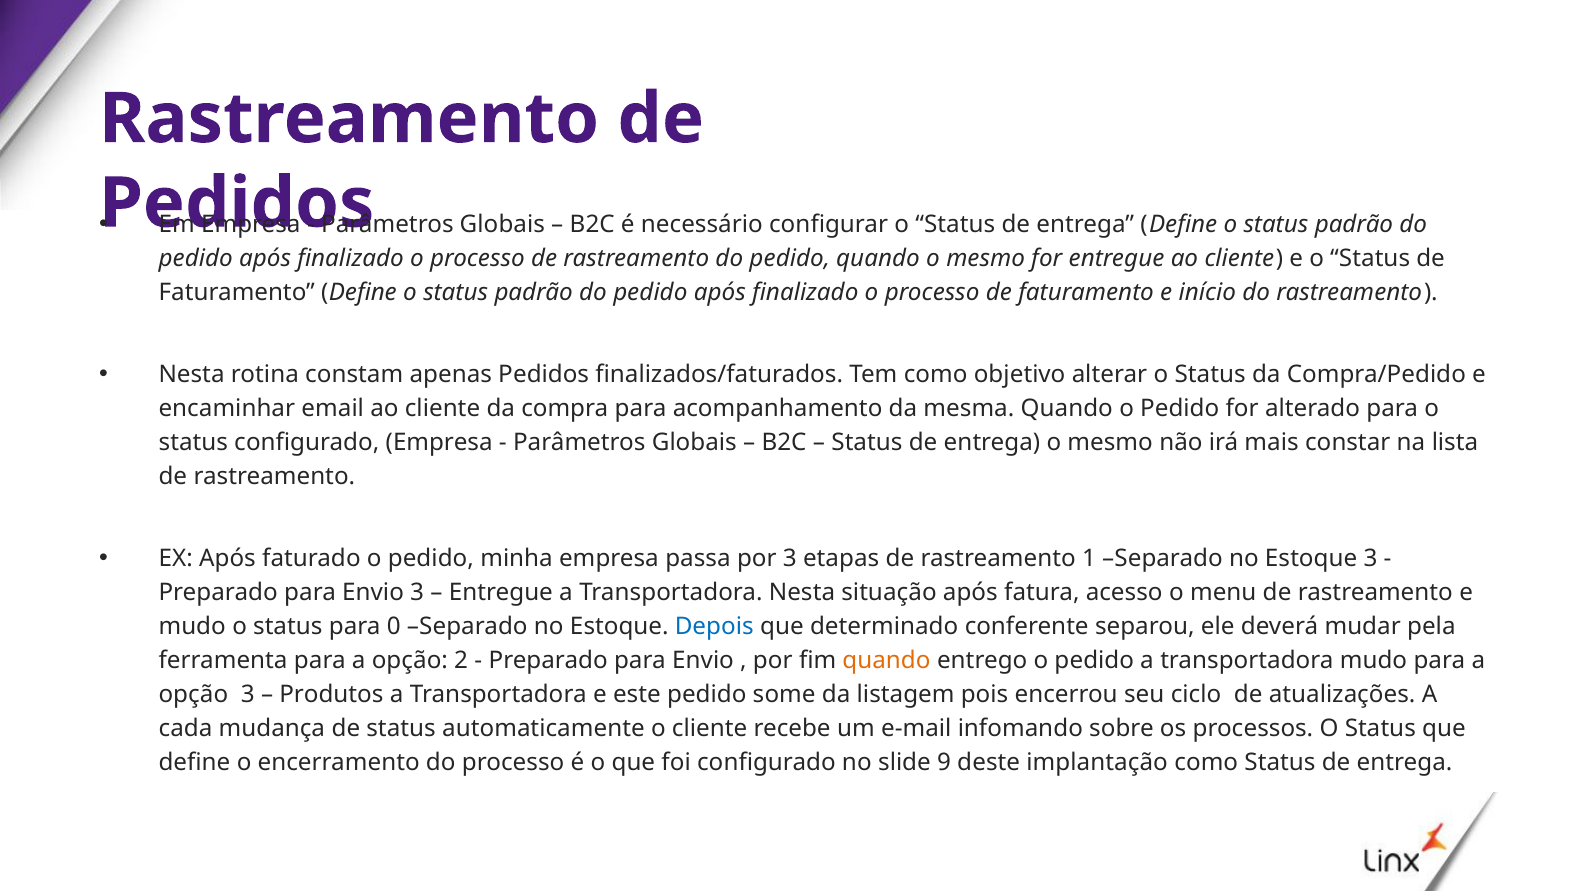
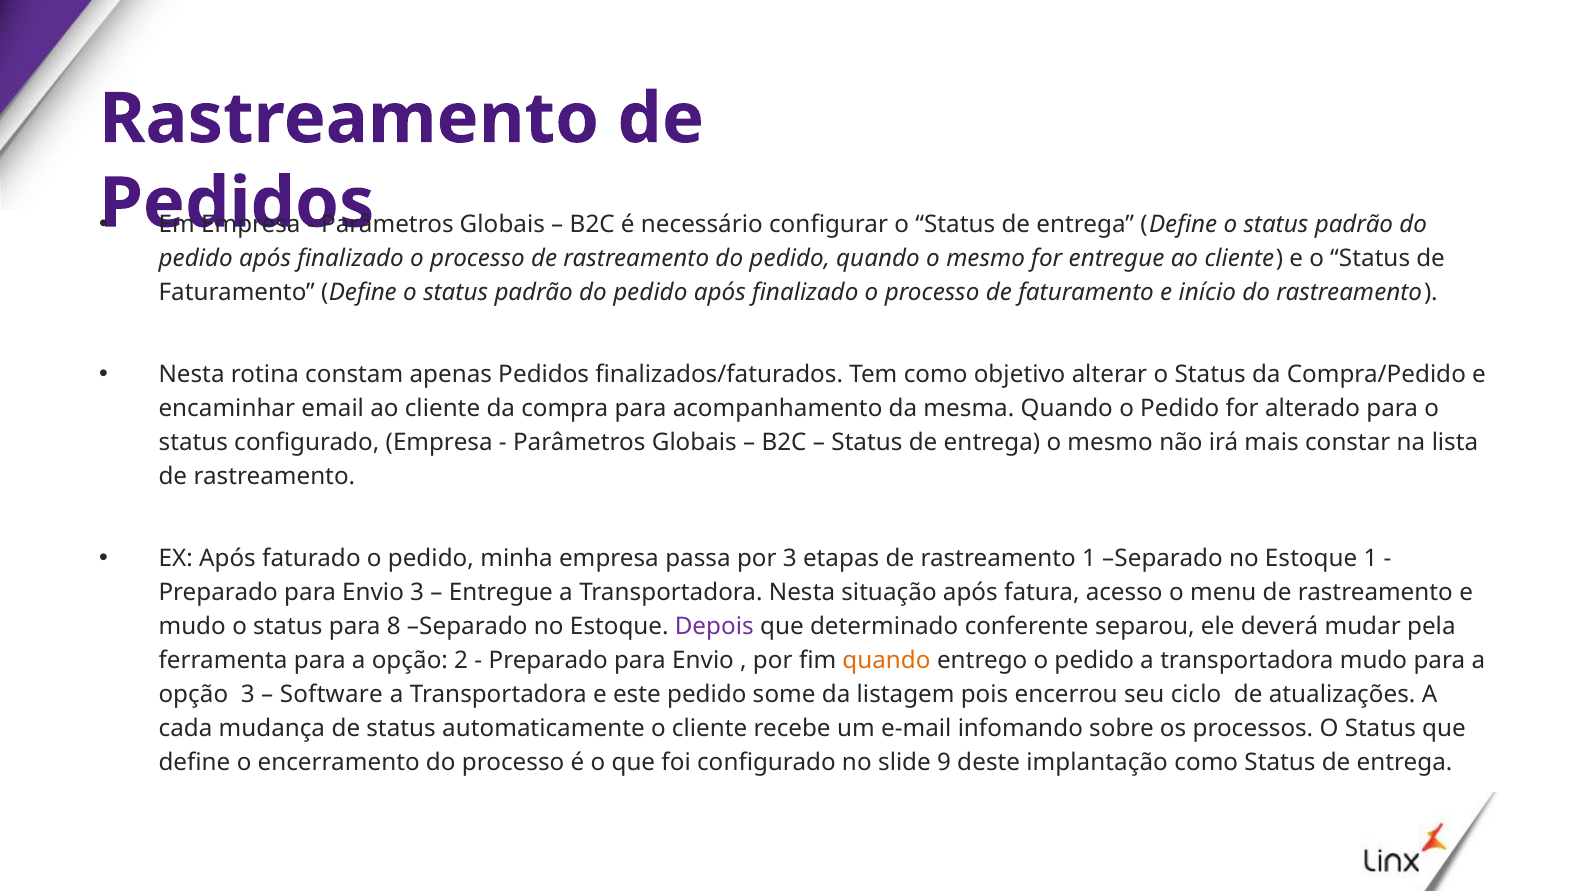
Estoque 3: 3 -> 1 (1371, 559)
0: 0 -> 8 (394, 627)
Depois colour: blue -> purple (714, 627)
Produtos: Produtos -> Software (331, 695)
